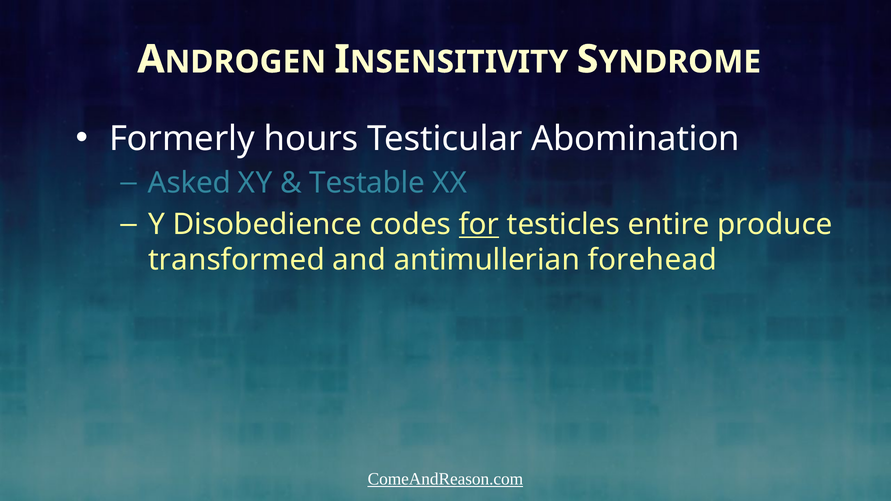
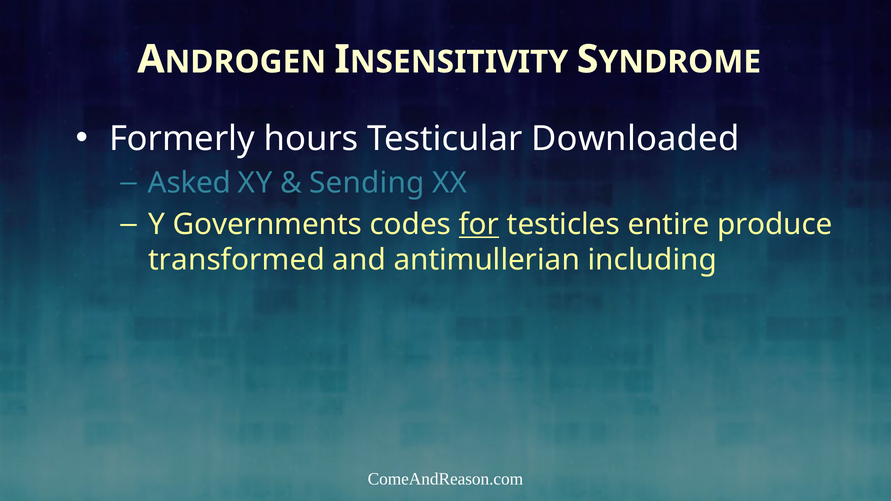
Abomination: Abomination -> Downloaded (635, 139)
Testable: Testable -> Sending (367, 183)
Disobedience: Disobedience -> Governments (267, 225)
forehead: forehead -> including (652, 260)
ComeAndReason.com underline: present -> none (445, 479)
